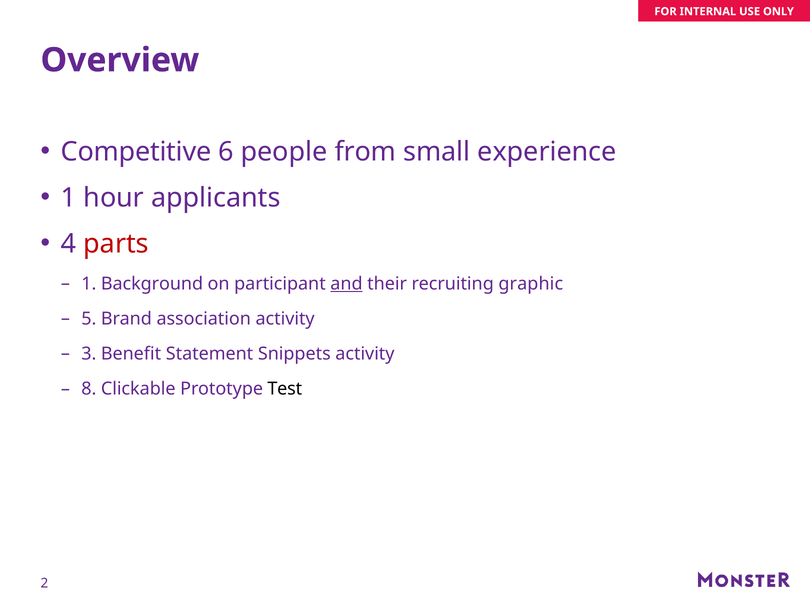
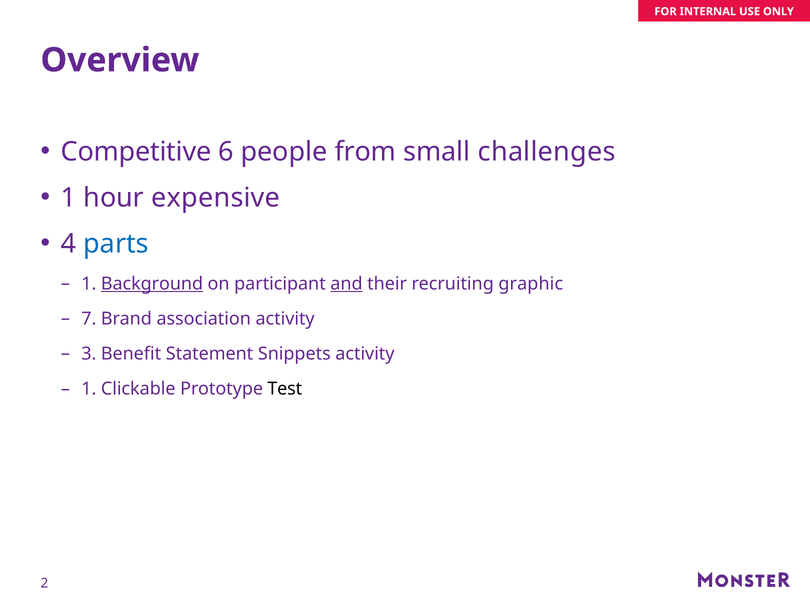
experience: experience -> challenges (547, 152)
applicants: applicants -> expensive (216, 198)
parts colour: red -> blue (116, 244)
Background underline: none -> present (152, 283)
5: 5 -> 7 (89, 318)
8: 8 -> 1 (89, 389)
